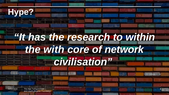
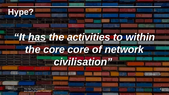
has underline: none -> present (37, 37)
research: research -> activities (89, 37)
the with: with -> core (54, 50)
